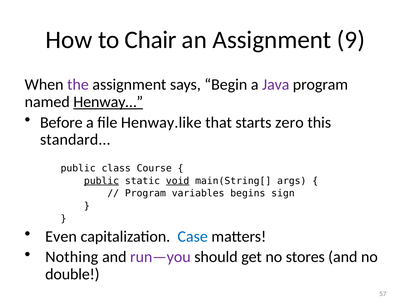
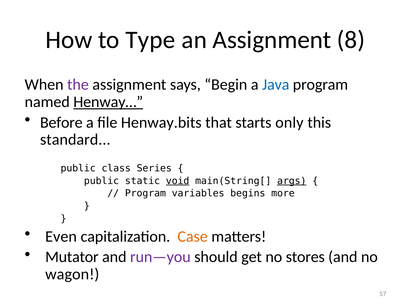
Chair: Chair -> Type (150, 40)
9: 9 -> 8 (351, 40)
Java colour: purple -> blue (276, 85)
Henway.like: Henway.like -> Henway.bits (161, 123)
zero: zero -> only (289, 123)
Course: Course -> Series (154, 169)
public underline: present -> none (102, 181)
args underline: none -> present (292, 181)
sign: sign -> more (283, 194)
Case colour: blue -> orange (193, 237)
Nothing: Nothing -> Mutator (72, 257)
double: double -> wagon (72, 274)
